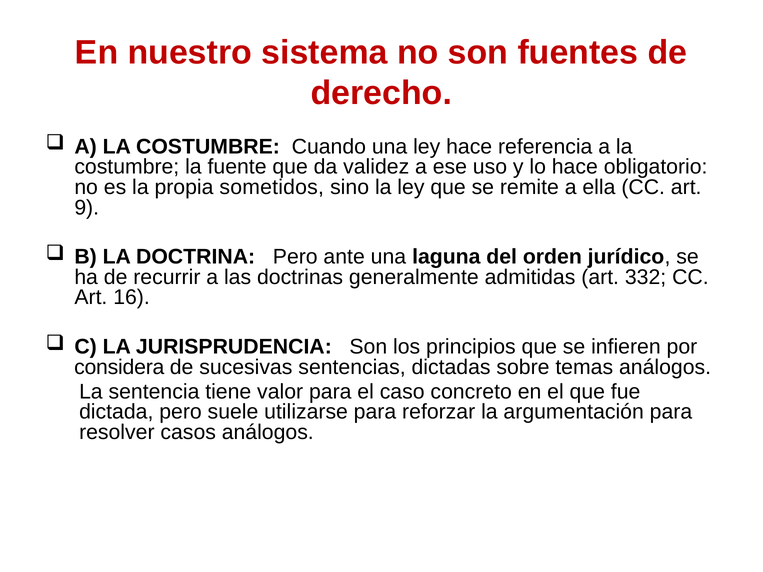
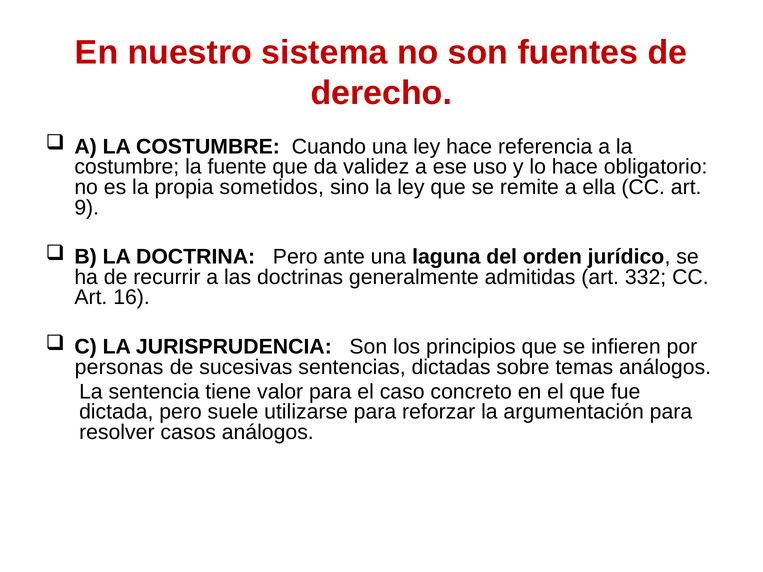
considera: considera -> personas (119, 367)
